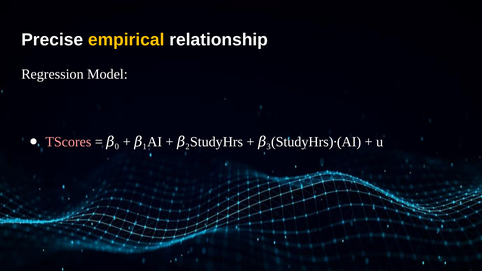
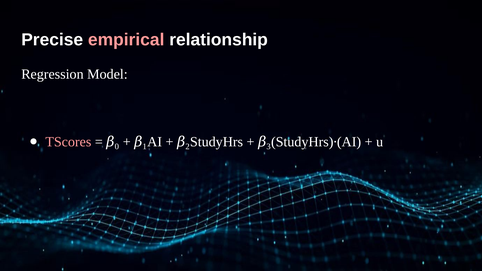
empirical colour: yellow -> pink (126, 40)
